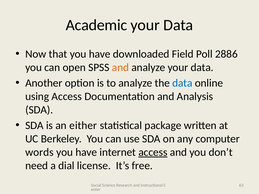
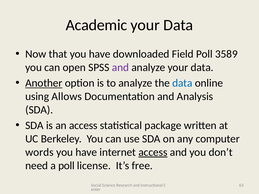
2886: 2886 -> 3589 (226, 54)
and colour: orange -> purple (120, 67)
Another underline: none -> present (44, 83)
using Access: Access -> Allows (67, 97)
an either: either -> access (83, 126)
a dial: dial -> poll (66, 166)
